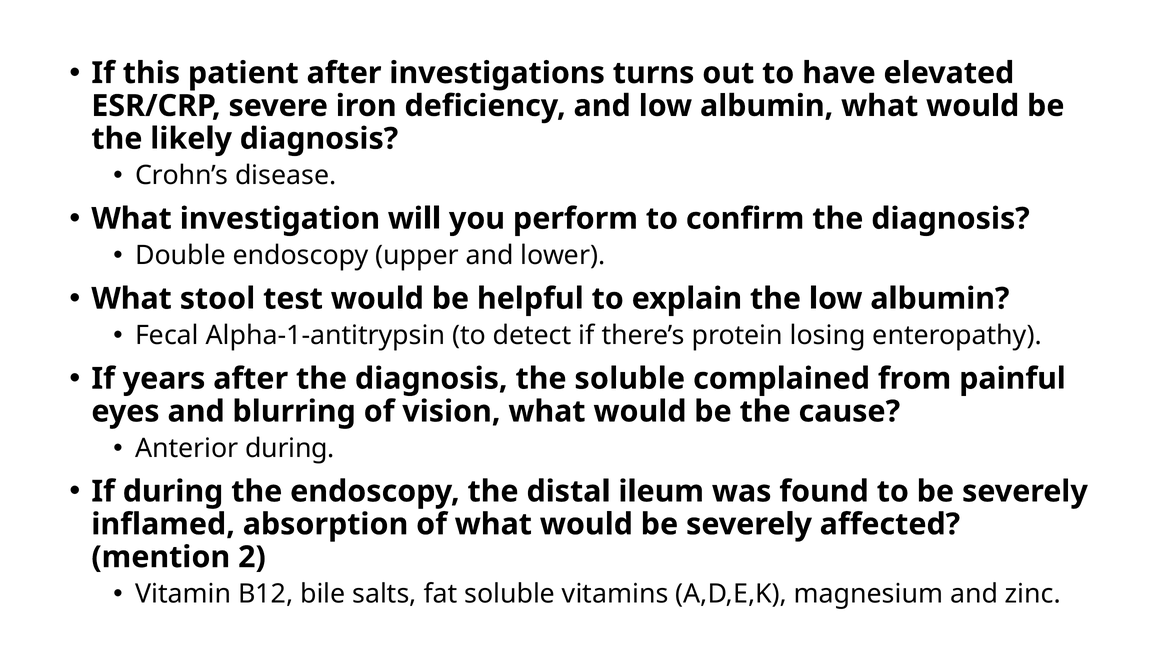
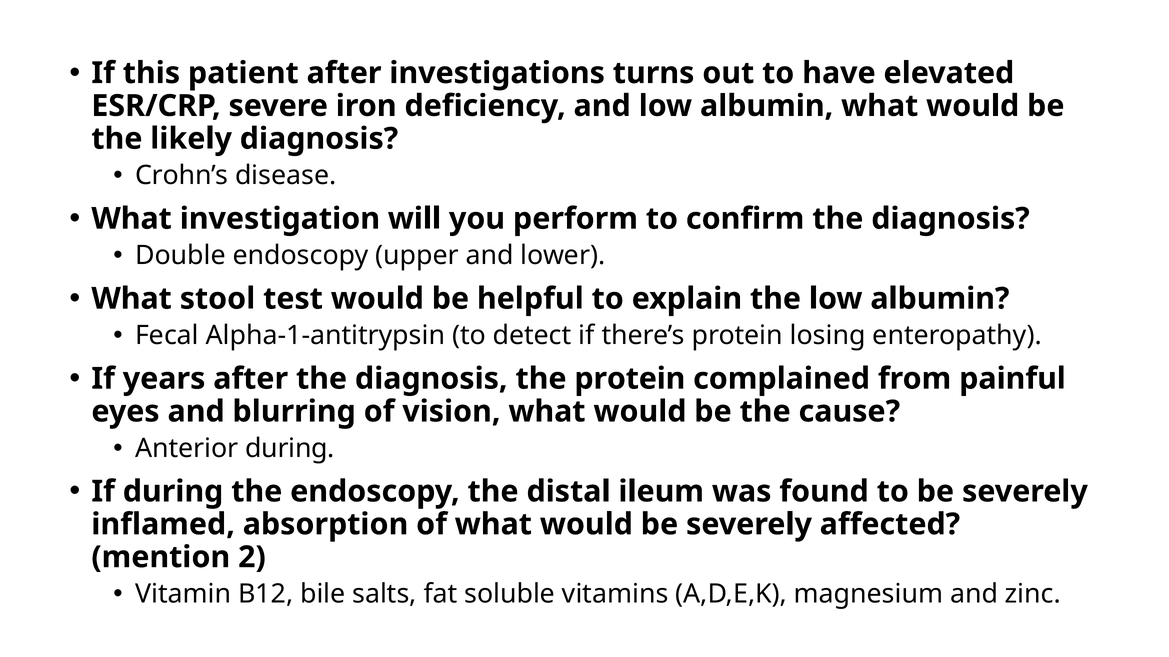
the soluble: soluble -> protein (630, 379)
